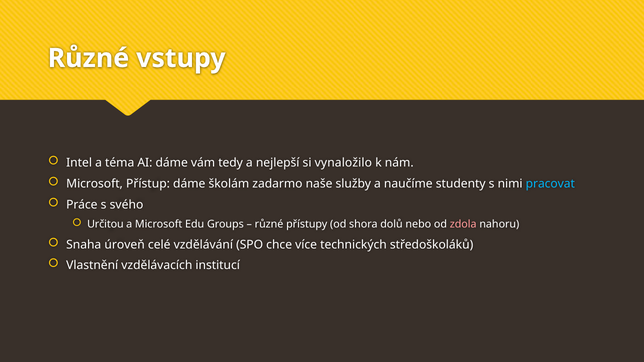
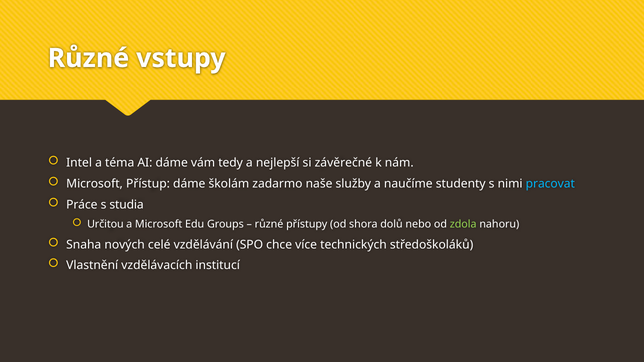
vynaložilo: vynaložilo -> závěrečné (343, 163)
svého: svého -> studia (127, 205)
zdola colour: pink -> light green (463, 224)
úroveň: úroveň -> nových (125, 245)
